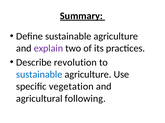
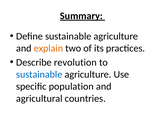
explain colour: purple -> orange (48, 49)
vegetation: vegetation -> population (71, 87)
following: following -> countries (85, 99)
